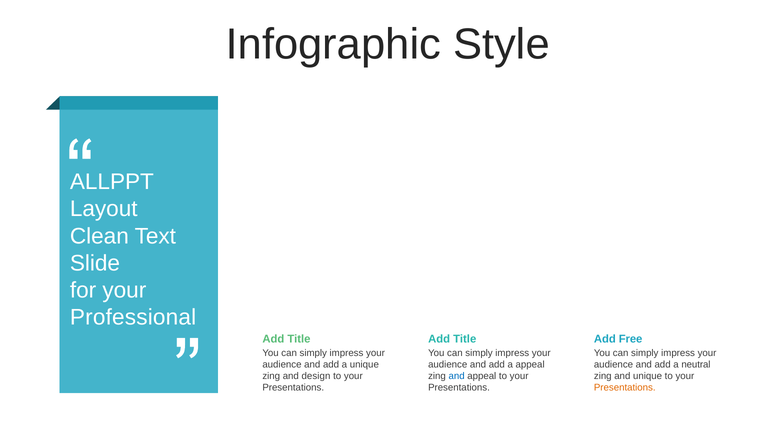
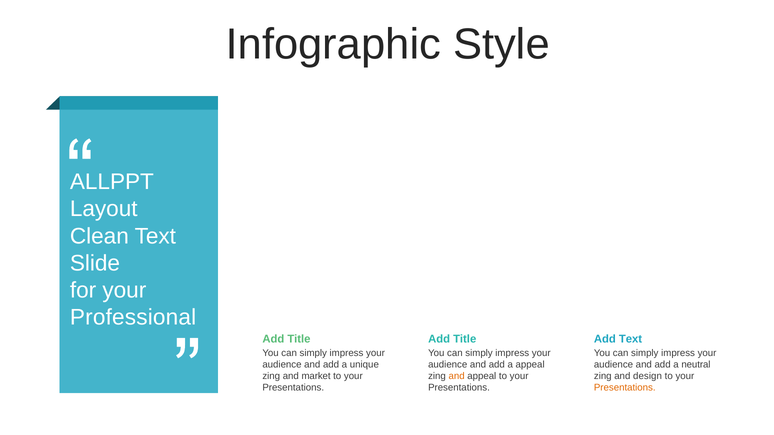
Add Free: Free -> Text (631, 339)
design: design -> market (316, 376)
and colour: blue -> orange (457, 376)
and unique: unique -> design (648, 376)
